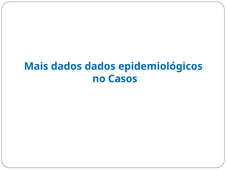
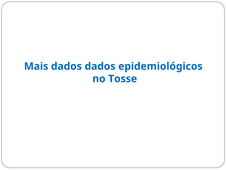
Casos: Casos -> Tosse (123, 79)
